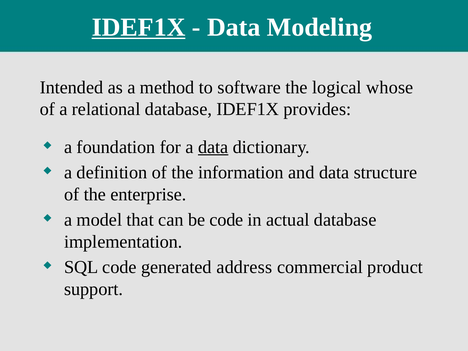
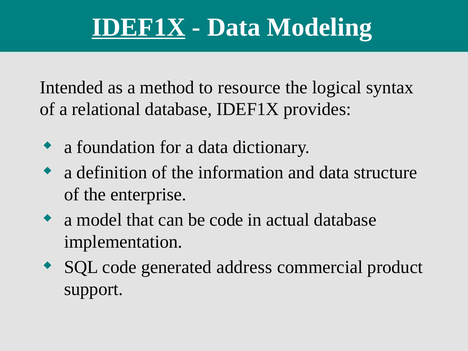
software: software -> resource (249, 87)
whose: whose -> syntax (390, 87)
data underline: present -> none (213, 147)
